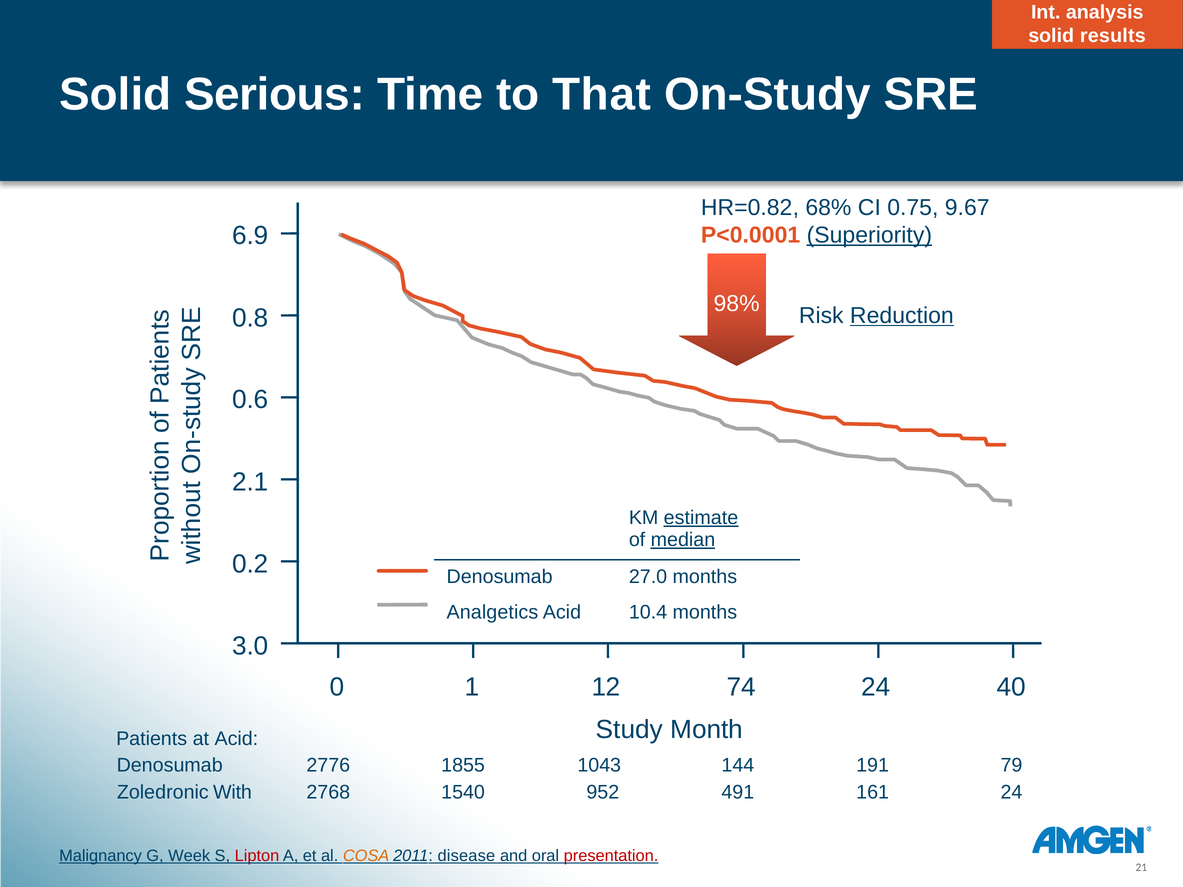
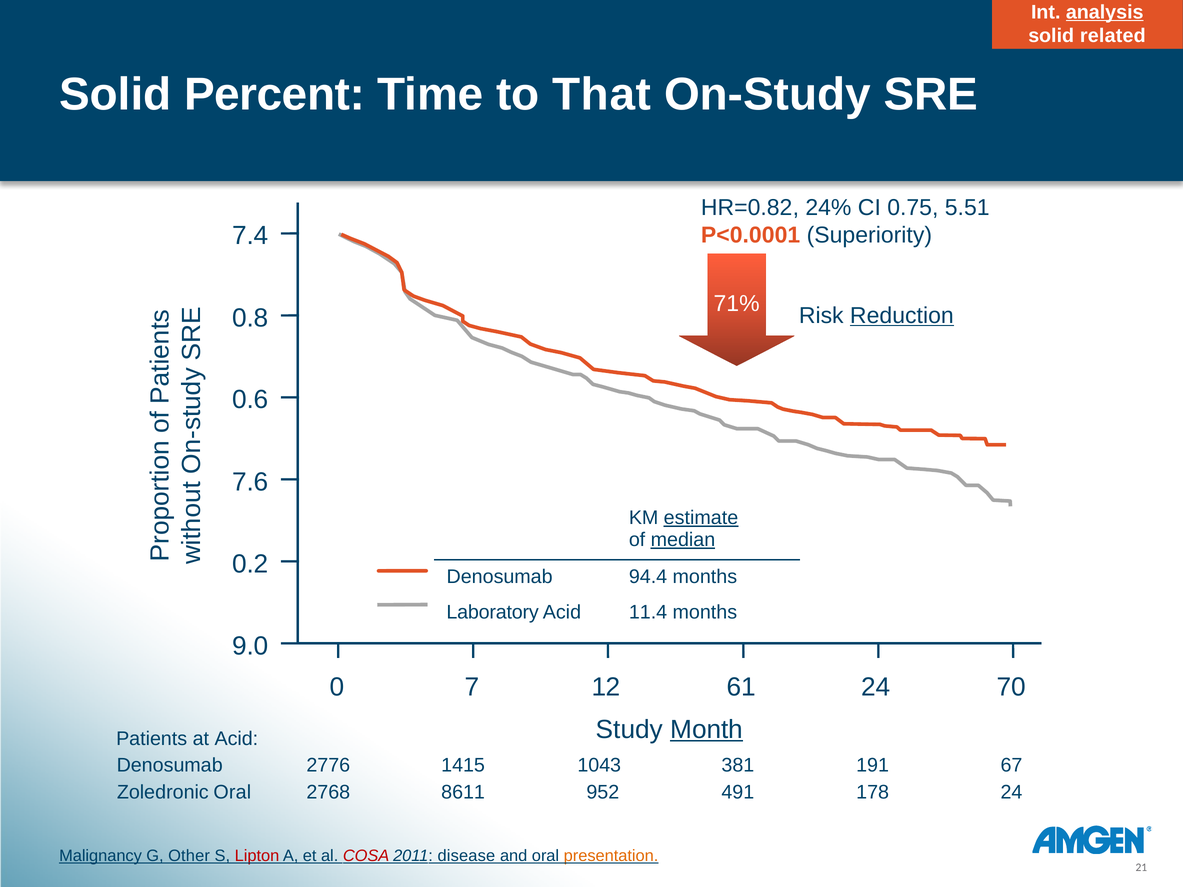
analysis underline: none -> present (1105, 12)
results: results -> related (1113, 36)
Serious: Serious -> Percent (275, 95)
68%: 68% -> 24% (828, 208)
9.67: 9.67 -> 5.51 (967, 208)
6.9: 6.9 -> 7.4 (250, 236)
Superiority underline: present -> none (869, 235)
98%: 98% -> 71% (737, 304)
2.1: 2.1 -> 7.6 (250, 482)
27.0: 27.0 -> 94.4 (648, 577)
Analgetics: Analgetics -> Laboratory (493, 613)
10.4: 10.4 -> 11.4 (648, 613)
3.0: 3.0 -> 9.0 (250, 646)
1: 1 -> 7 (472, 687)
74: 74 -> 61 (741, 687)
40: 40 -> 70 (1011, 687)
Month underline: none -> present (707, 730)
1855: 1855 -> 1415 (463, 766)
144: 144 -> 381 (738, 766)
79: 79 -> 67 (1011, 766)
Zoledronic With: With -> Oral (232, 792)
1540: 1540 -> 8611 (463, 792)
161: 161 -> 178 (873, 792)
Week: Week -> Other (189, 856)
COSA colour: orange -> red (366, 856)
presentation colour: red -> orange (611, 856)
